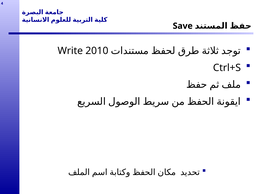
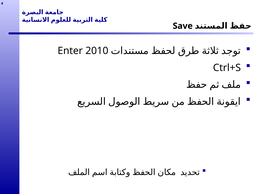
Write: Write -> Enter (70, 51)
